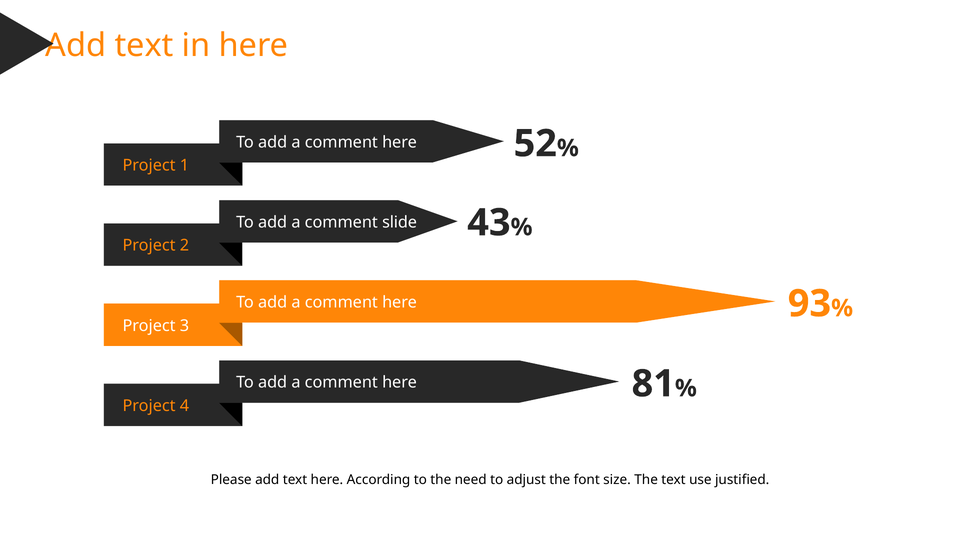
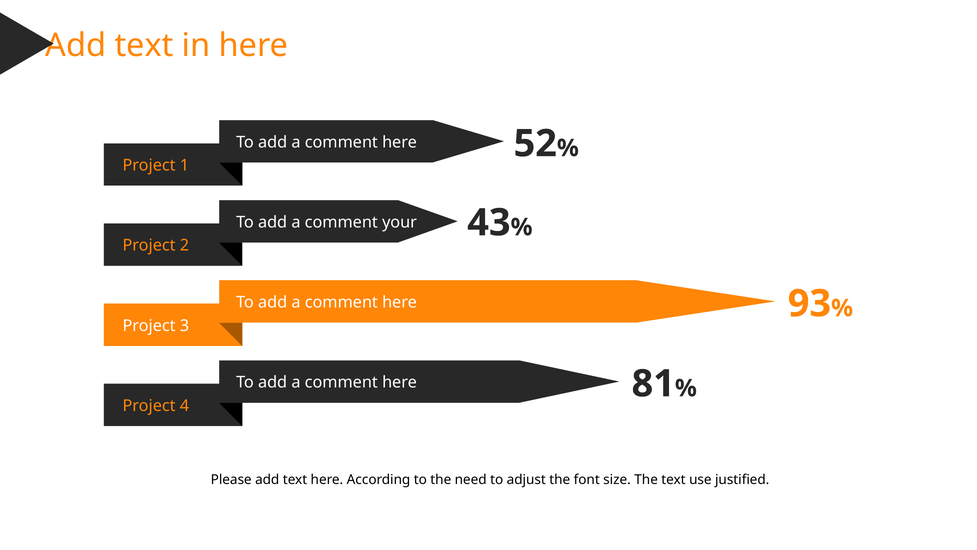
slide: slide -> your (400, 222)
